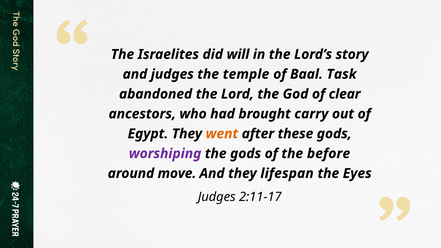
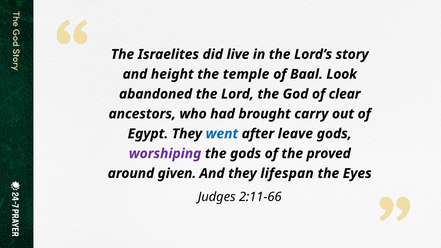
will: will -> live (238, 54)
and judges: judges -> height (172, 74)
Task: Task -> Look (342, 74)
went colour: orange -> blue (222, 134)
these: these -> leave (295, 134)
before: before -> proved (329, 154)
move: move -> given (177, 173)
2:11-17: 2:11-17 -> 2:11-66 (260, 197)
